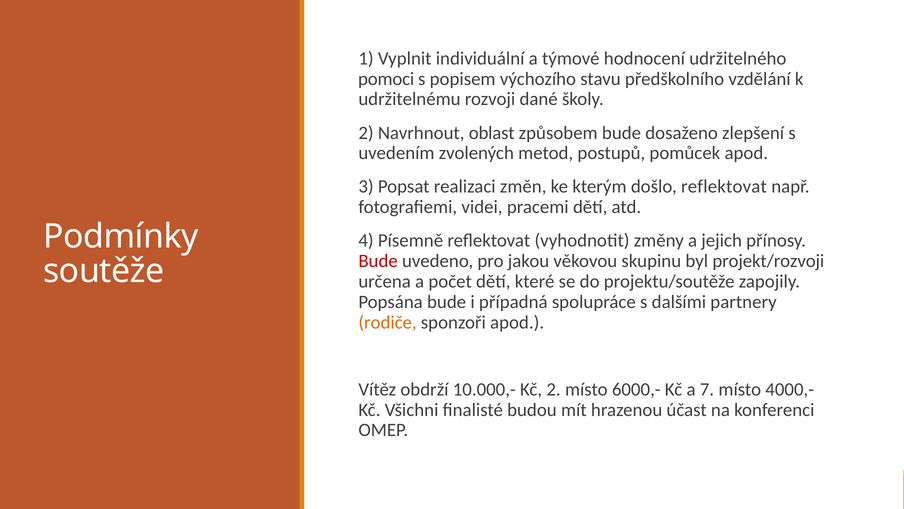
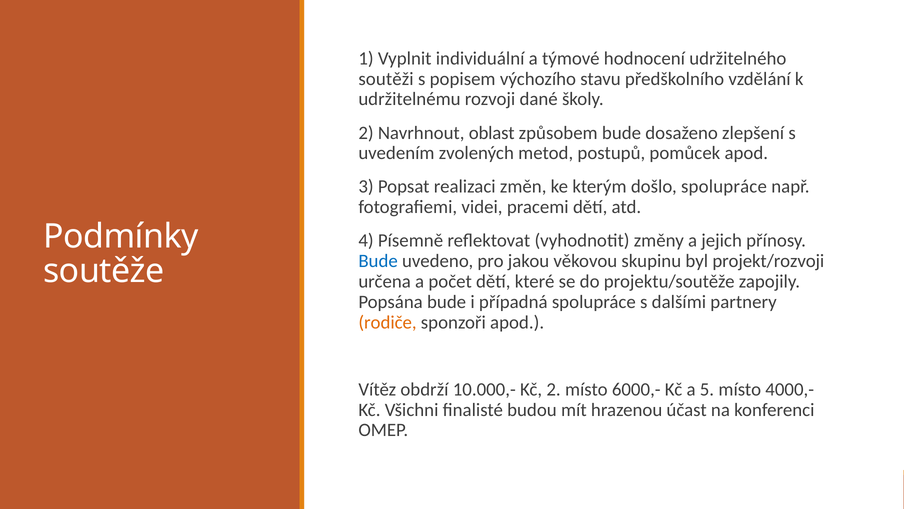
pomoci: pomoci -> soutěži (386, 79)
došlo reflektovat: reflektovat -> spolupráce (724, 187)
Bude colour: red -> blue (378, 261)
7: 7 -> 5 (707, 389)
